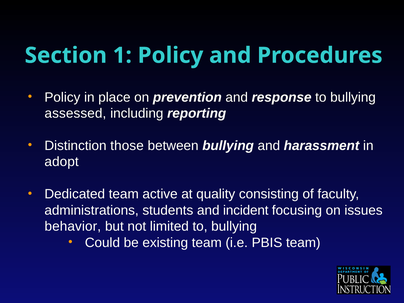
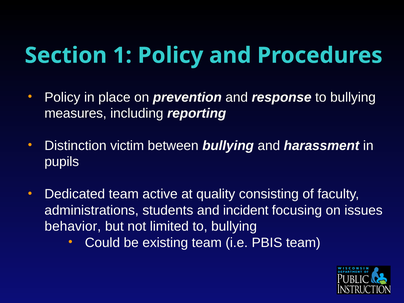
assessed: assessed -> measures (76, 113)
those: those -> victim (127, 146)
adopt: adopt -> pupils (62, 162)
